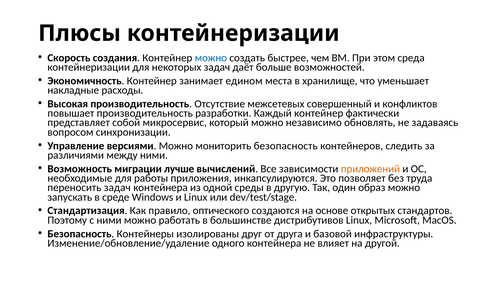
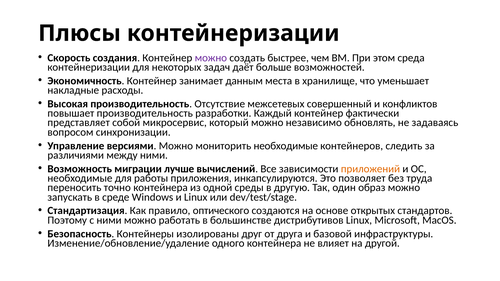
можно colour: blue -> purple (211, 58)
едином: едином -> данным (244, 81)
мониторить безопасность: безопасность -> необходимые (286, 146)
переносить задач: задач -> точно (117, 188)
